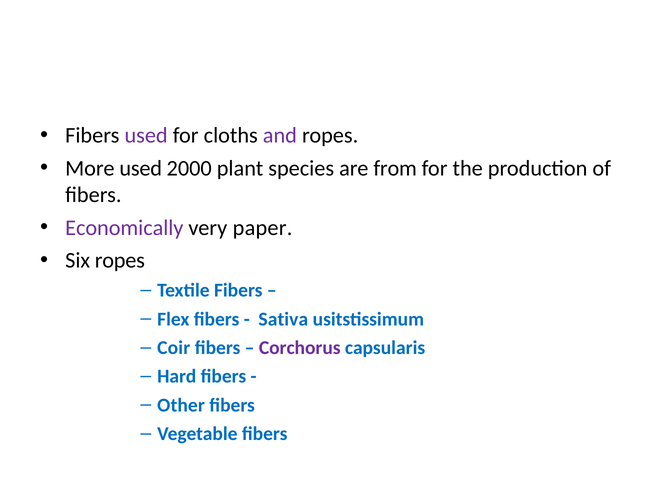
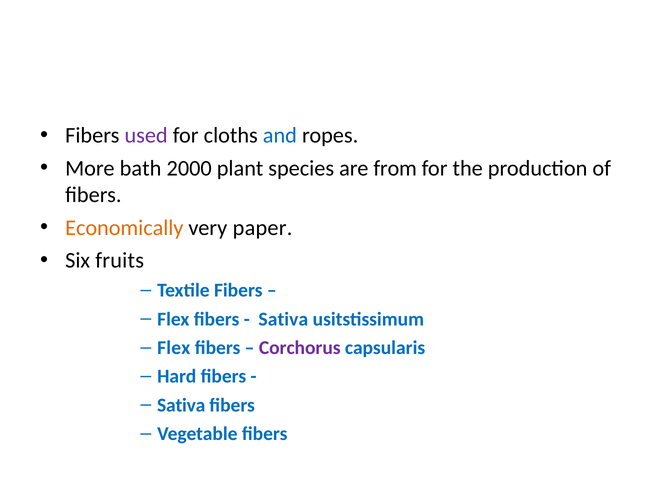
and colour: purple -> blue (280, 135)
More used: used -> bath (141, 168)
Economically colour: purple -> orange (124, 228)
Six ropes: ropes -> fruits (120, 260)
Coir: Coir -> Flex (174, 348)
Other: Other -> Sativa (181, 405)
